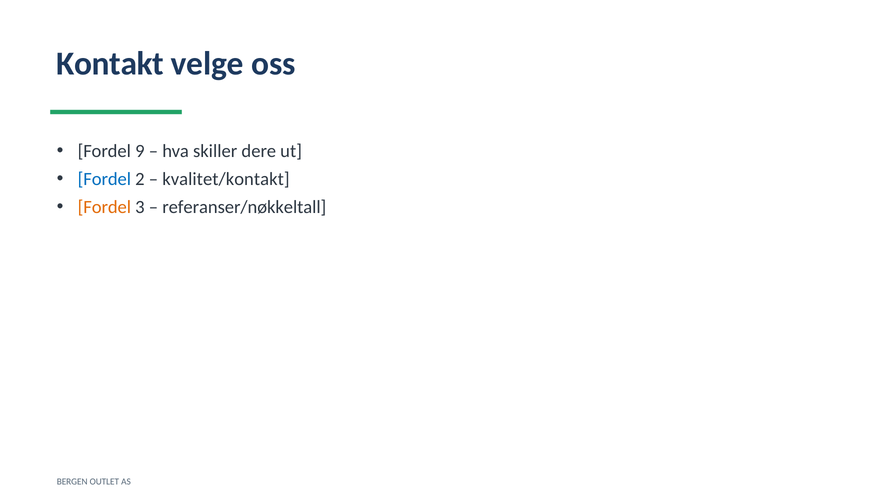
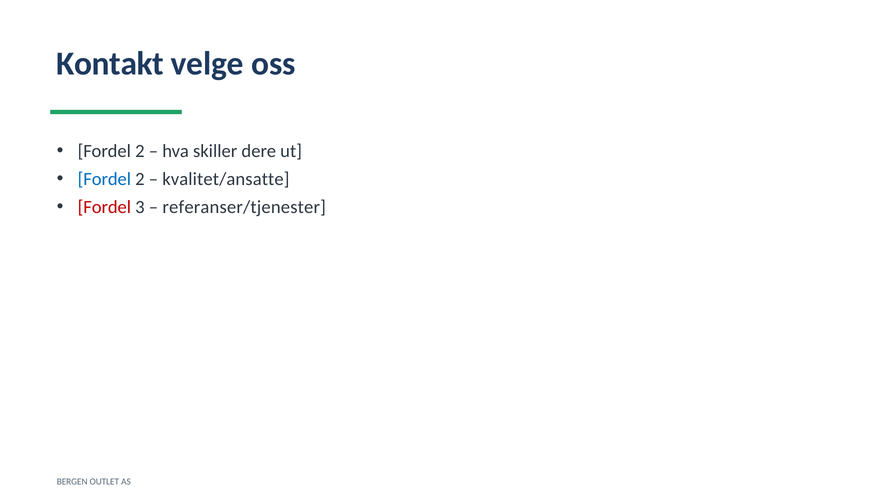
9: 9 -> 2 (140, 151)
kvalitet/kontakt: kvalitet/kontakt -> kvalitet/ansatte (226, 179)
Fordel colour: orange -> red (104, 207)
referanser/nøkkeltall: referanser/nøkkeltall -> referanser/tjenester (244, 207)
